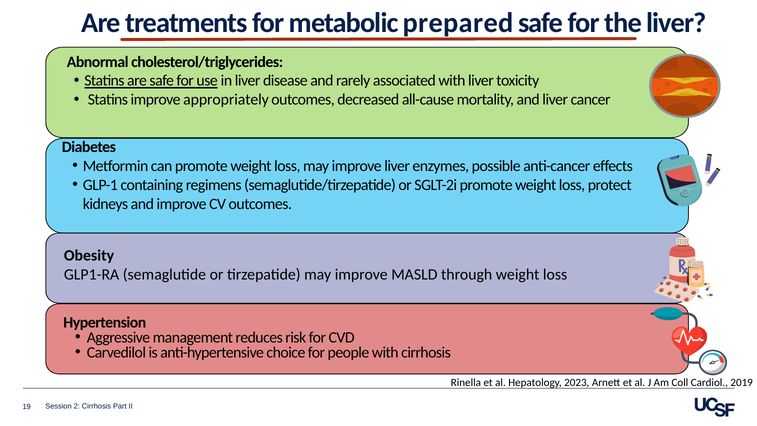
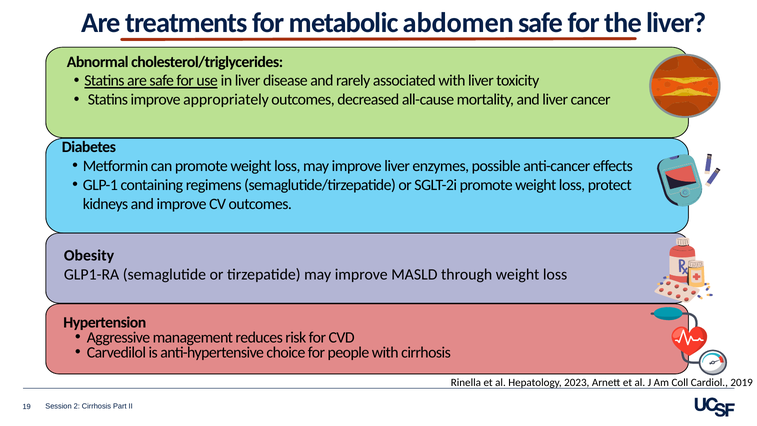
prepared: prepared -> abdomen (458, 23)
